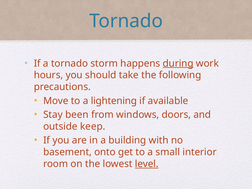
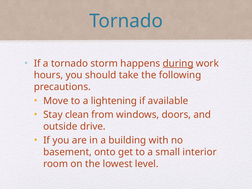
been: been -> clean (77, 115)
keep: keep -> drive (93, 126)
level underline: present -> none (147, 164)
